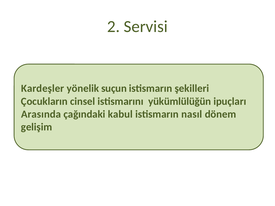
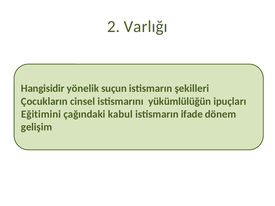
Servisi: Servisi -> Varlığı (146, 27)
Kardeşler: Kardeşler -> Hangisidir (43, 89)
Arasında: Arasında -> Eğitimini (41, 114)
nasıl: nasıl -> ifade (192, 114)
